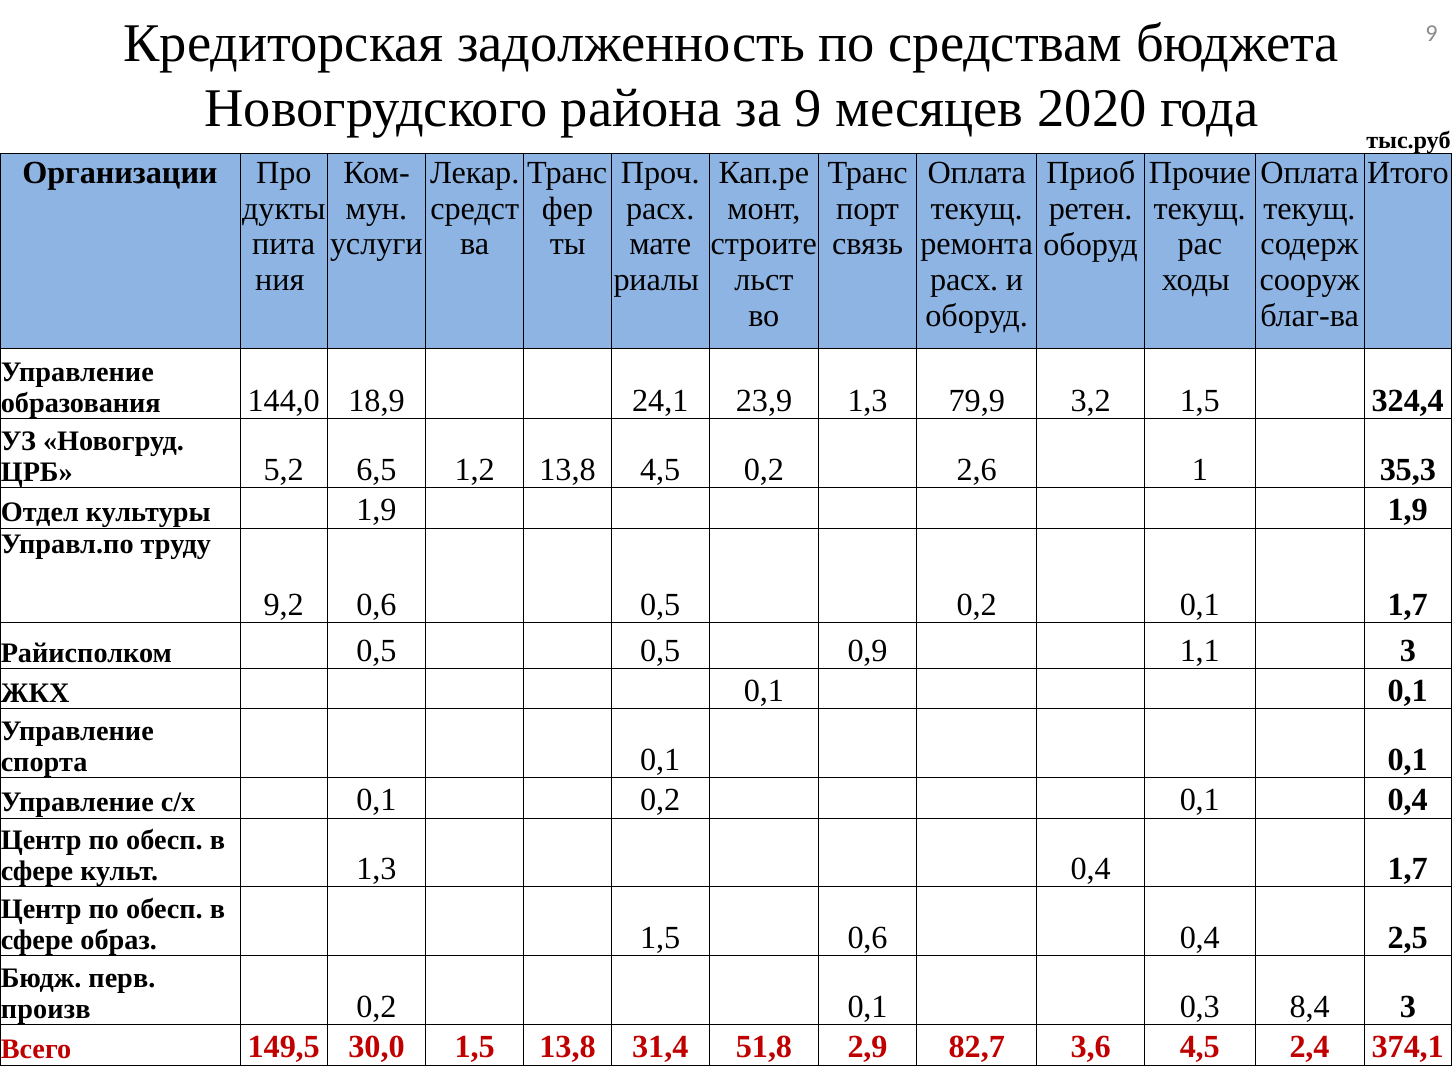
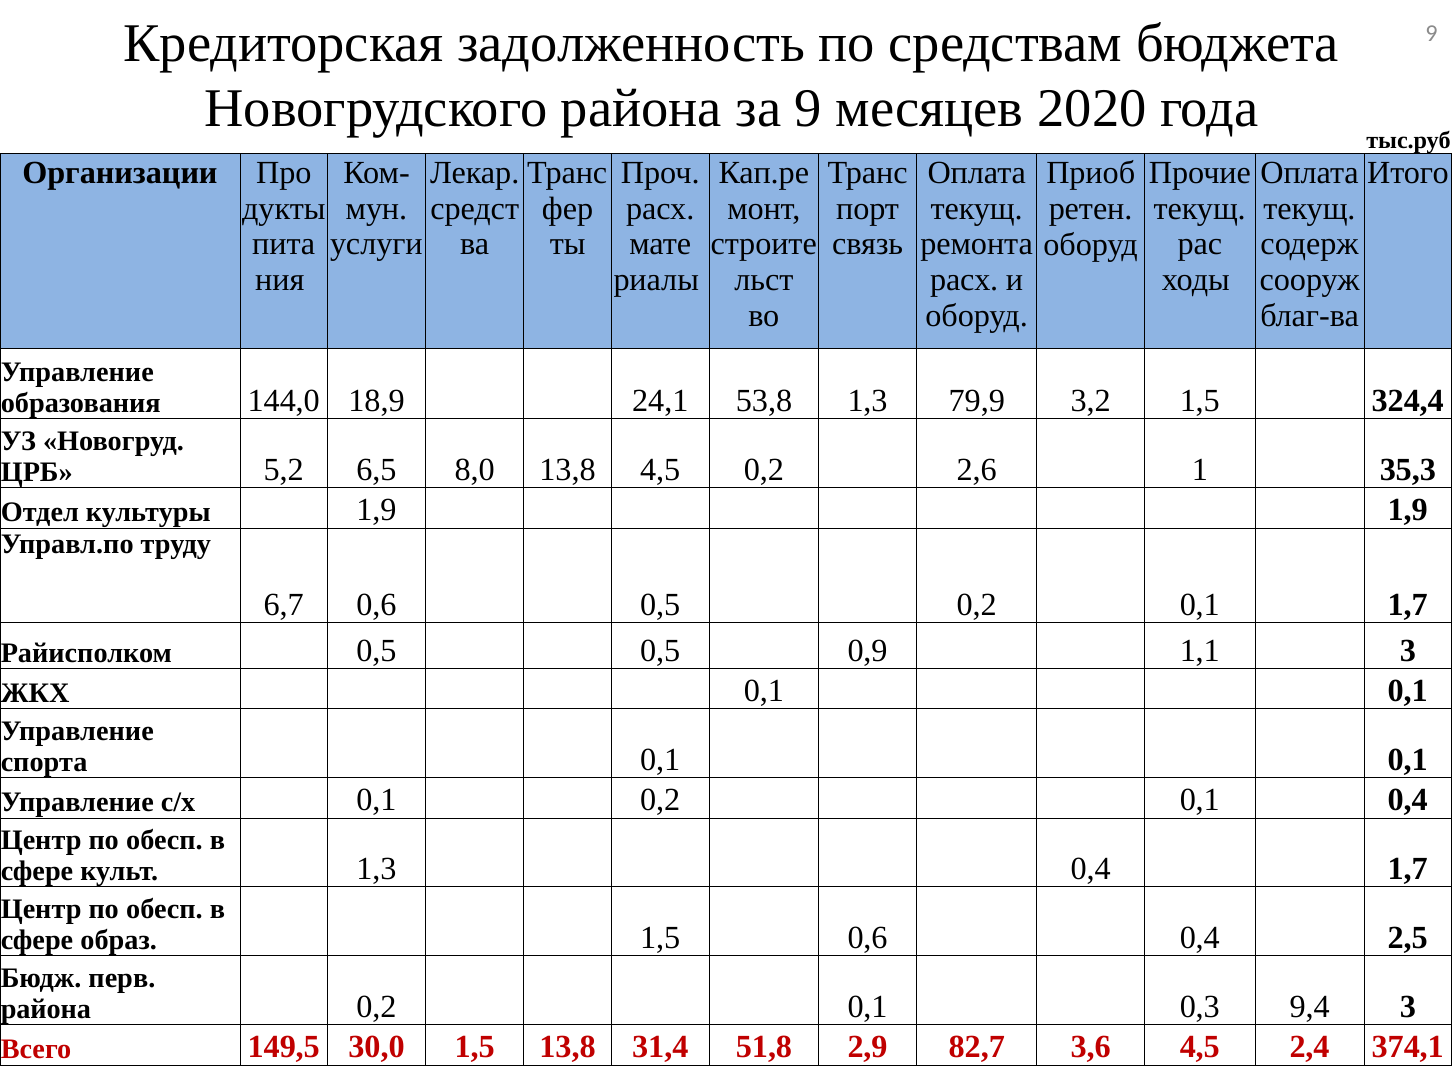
23,9: 23,9 -> 53,8 (764, 401)
1,2: 1,2 -> 8,0 (475, 470)
9,2: 9,2 -> 6,7 (284, 605)
произв: произв -> района (46, 1009)
8,4: 8,4 -> 9,4 (1310, 1007)
